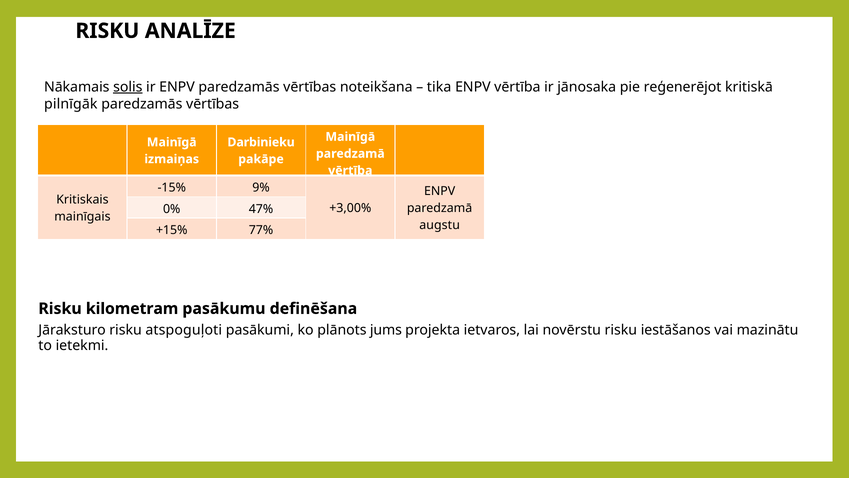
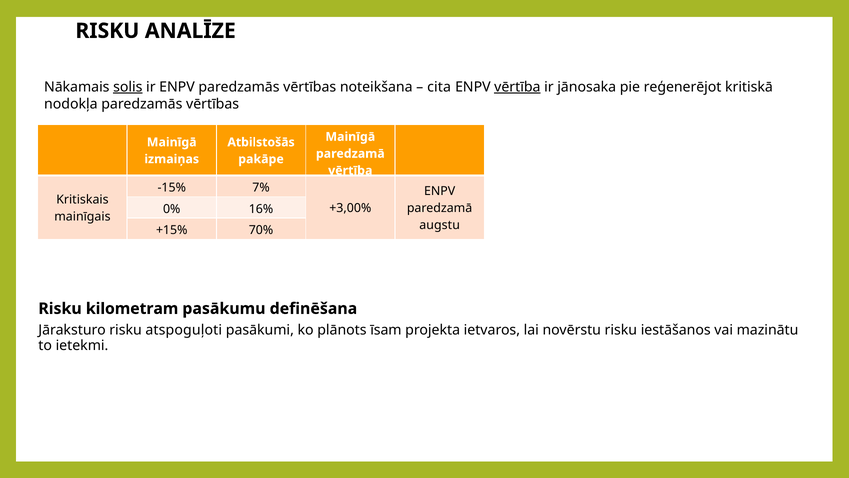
tika: tika -> cita (439, 87)
vērtība underline: none -> present (517, 87)
pilnīgāk: pilnīgāk -> nodokļa (71, 104)
Darbinieku: Darbinieku -> Atbilstošās (261, 142)
9%: 9% -> 7% (261, 188)
47%: 47% -> 16% (261, 209)
77%: 77% -> 70% (261, 230)
jums: jums -> īsam (386, 330)
